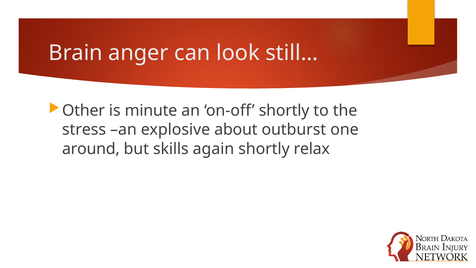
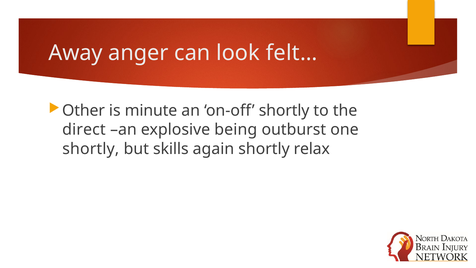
Brain: Brain -> Away (76, 53)
still…: still… -> felt… (292, 53)
stress: stress -> direct (84, 130)
about: about -> being (236, 130)
around: around -> shortly (91, 149)
